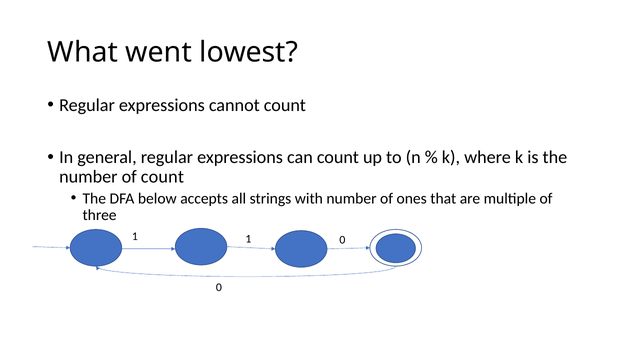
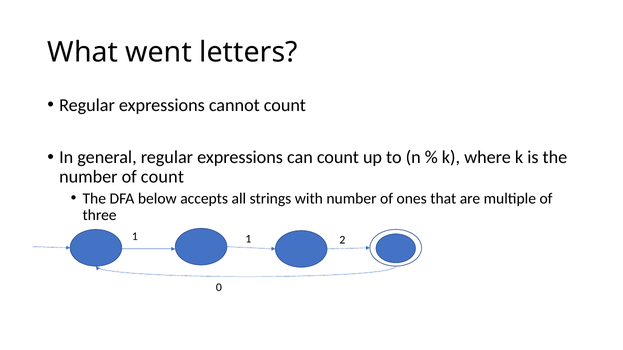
lowest: lowest -> letters (249, 52)
1 0: 0 -> 2 (342, 240)
